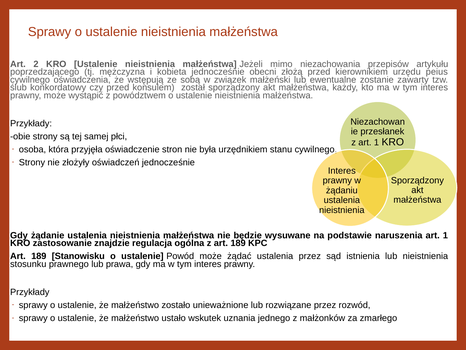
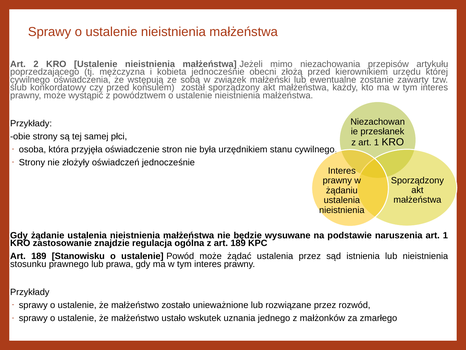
peius: peius -> której (437, 72)
